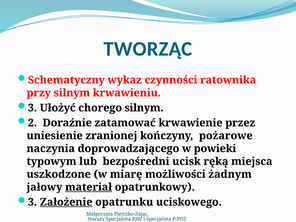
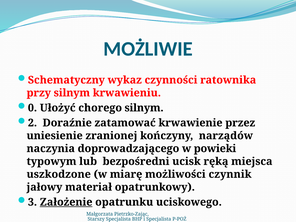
TWORZĄC: TWORZĄC -> MOŻLIWIE (148, 49)
3: 3 -> 0 (32, 108)
pożarowe: pożarowe -> narządów (226, 136)
żadnym: żadnym -> czynnik (230, 174)
materiał underline: present -> none (89, 187)
